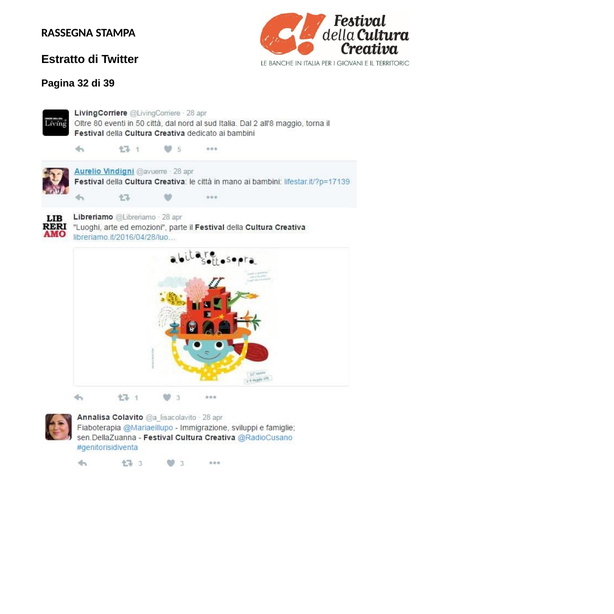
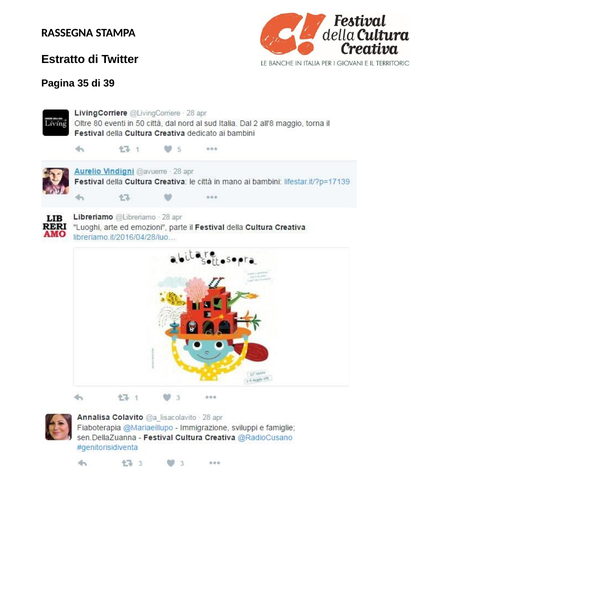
32: 32 -> 35 (83, 83)
